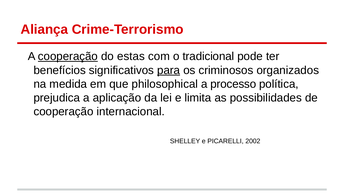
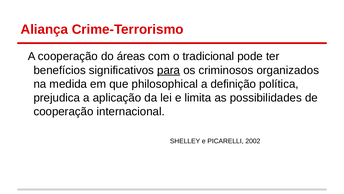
cooperação underline: present -> none (68, 56)
estas: estas -> áreas (131, 56)
processo: processo -> definição (233, 84)
